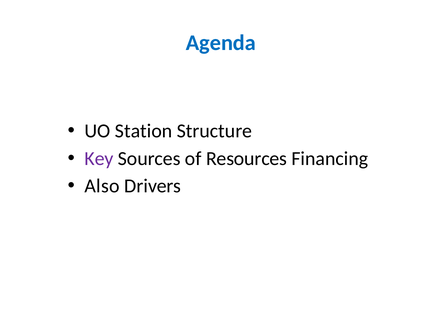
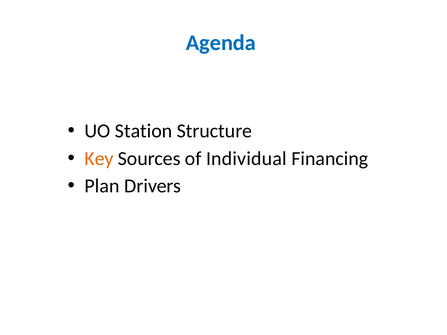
Key colour: purple -> orange (99, 159)
Resources: Resources -> Individual (246, 159)
Also: Also -> Plan (102, 186)
